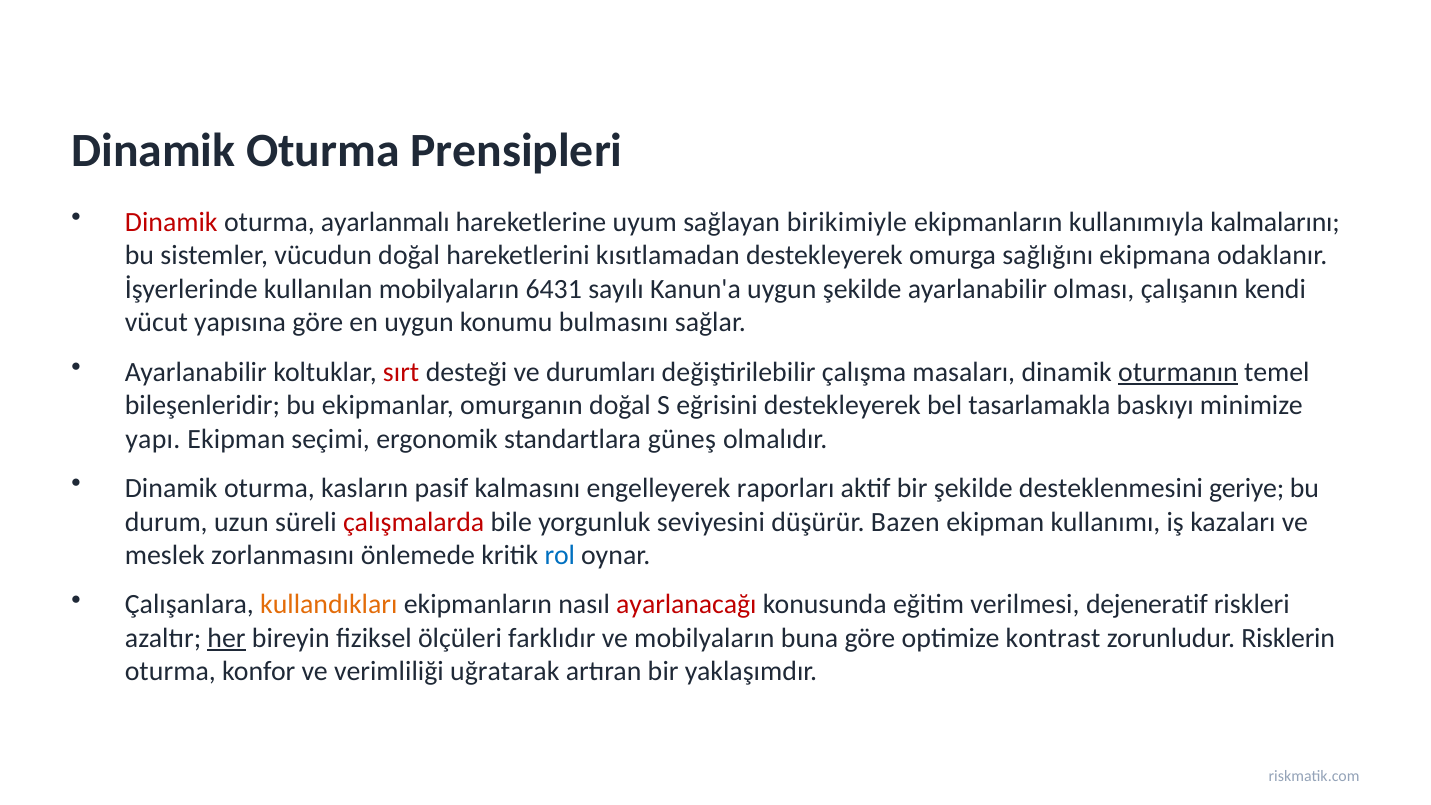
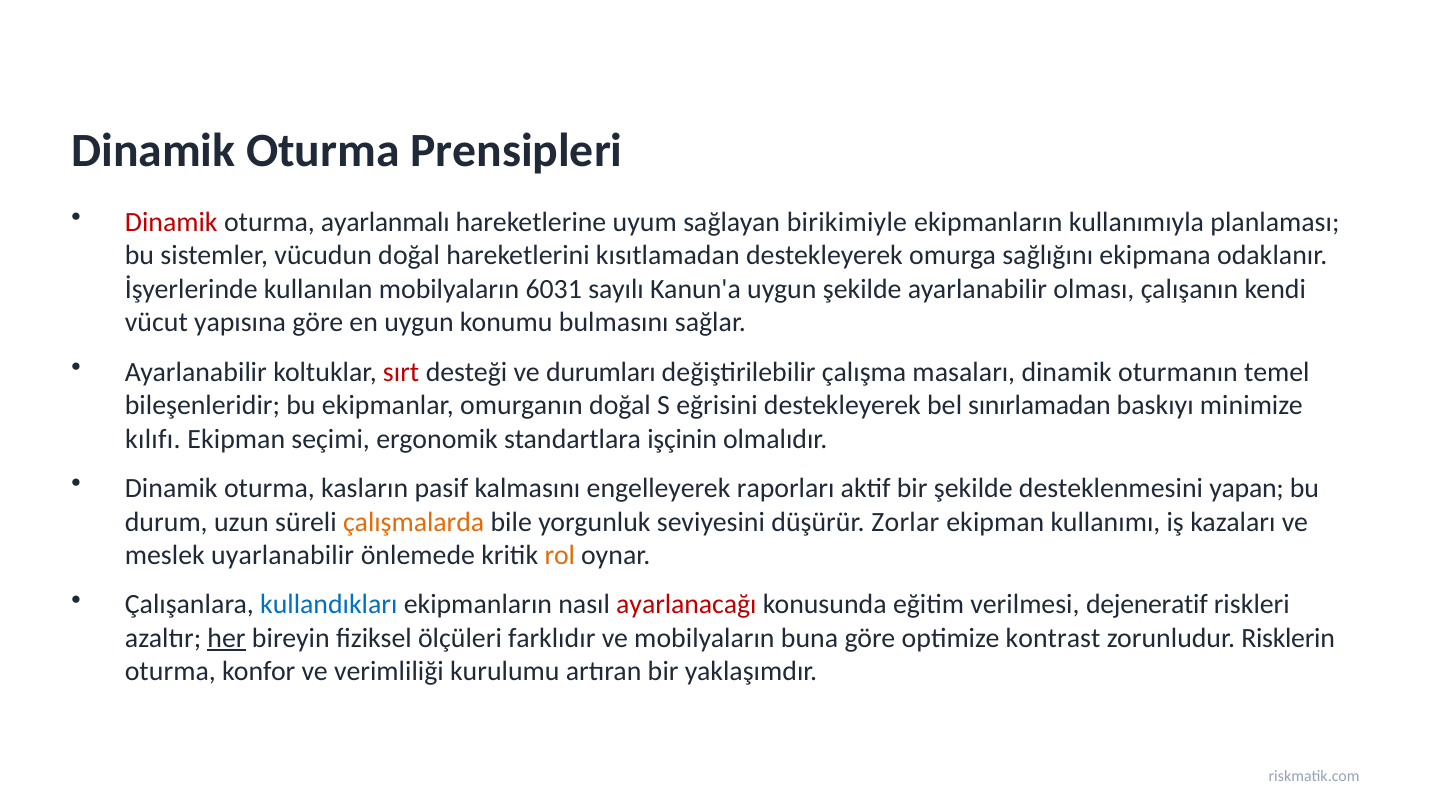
kalmalarını: kalmalarını -> planlaması (1275, 222)
6431: 6431 -> 6031 (554, 289)
oturmanın underline: present -> none (1178, 372)
tasarlamakla: tasarlamakla -> sınırlamadan (1040, 406)
yapı: yapı -> kılıfı (153, 439)
güneş: güneş -> işçinin (682, 439)
geriye: geriye -> yapan (1247, 488)
çalışmalarda colour: red -> orange (414, 522)
Bazen: Bazen -> Zorlar (905, 522)
zorlanmasını: zorlanmasını -> uyarlanabilir (283, 555)
rol colour: blue -> orange (560, 555)
kullandıkları colour: orange -> blue (329, 605)
uğratarak: uğratarak -> kurulumu (505, 672)
